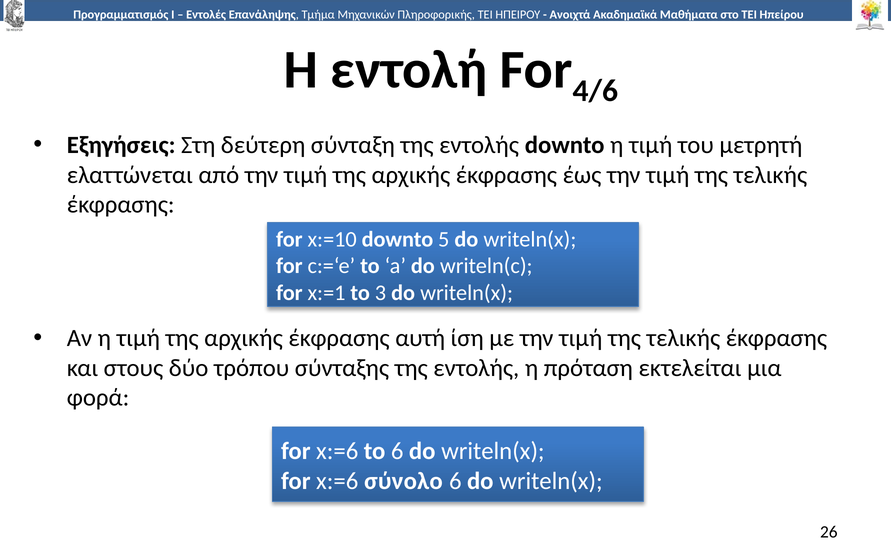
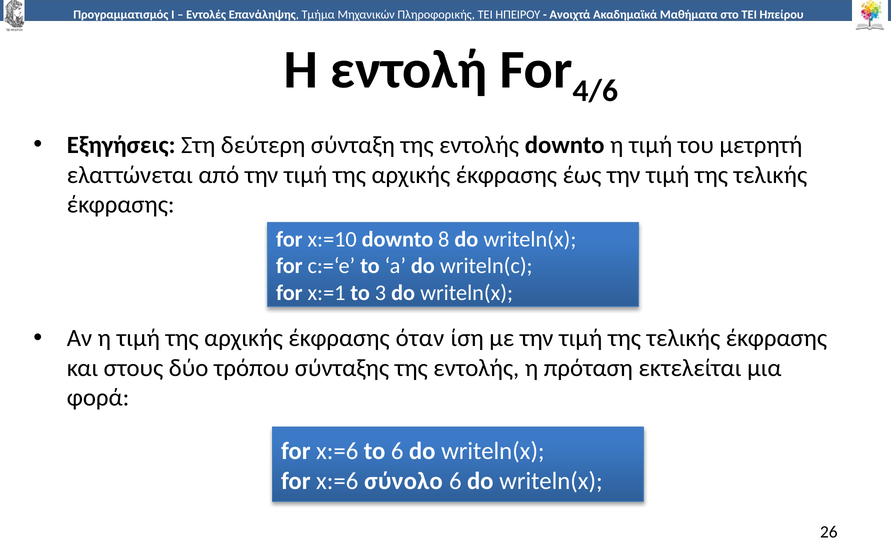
5: 5 -> 8 (444, 239)
αυτή: αυτή -> όταν (420, 338)
